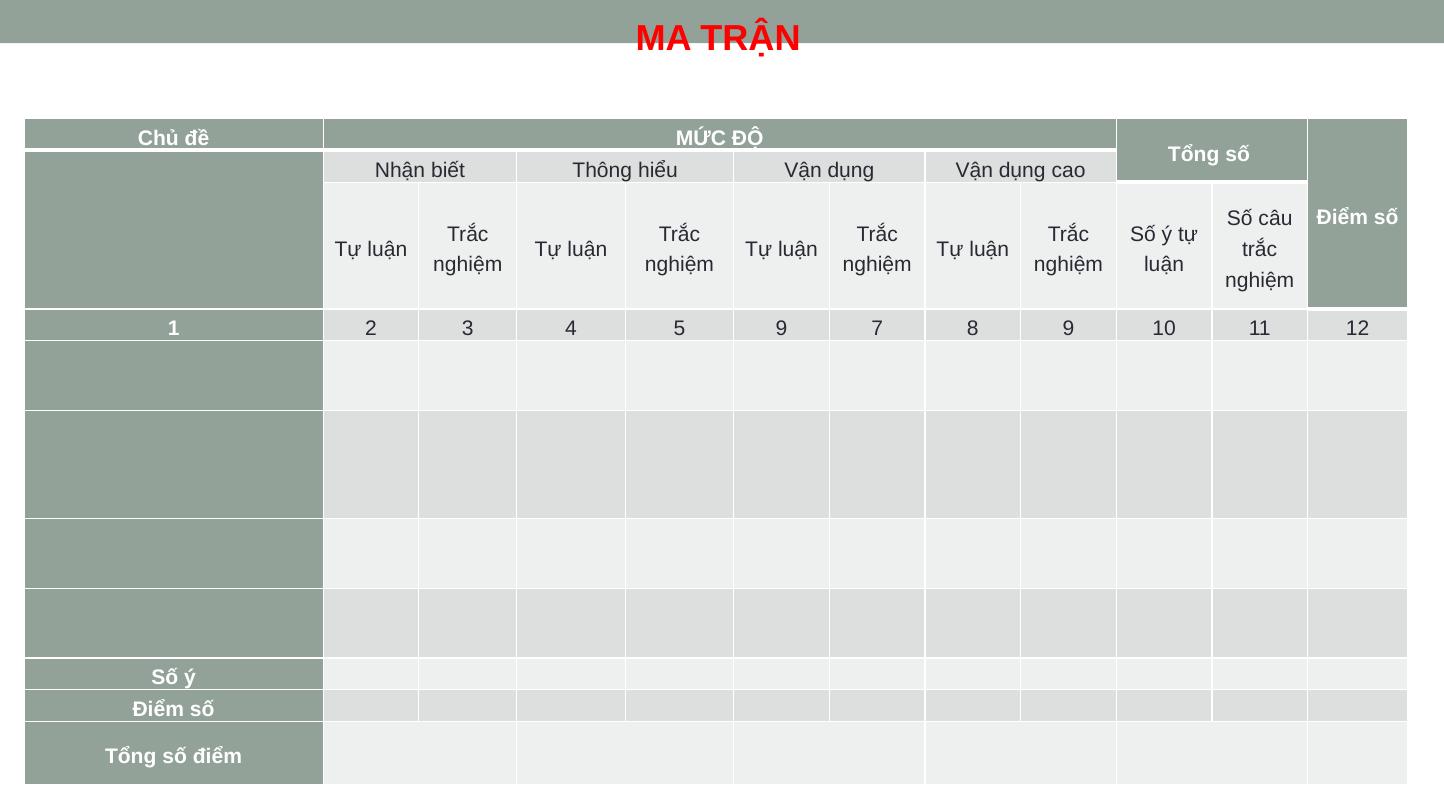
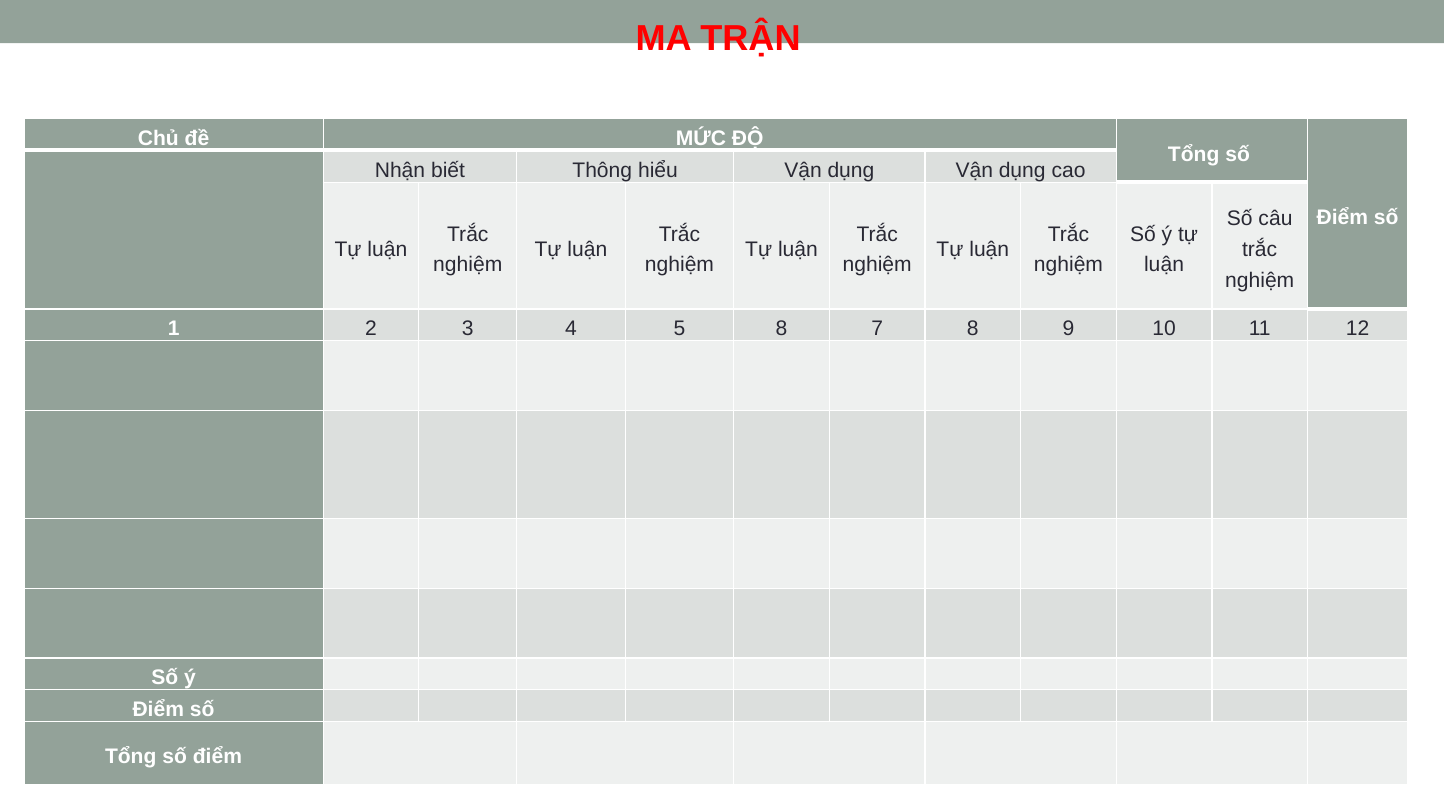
5 9: 9 -> 8 (782, 329)
